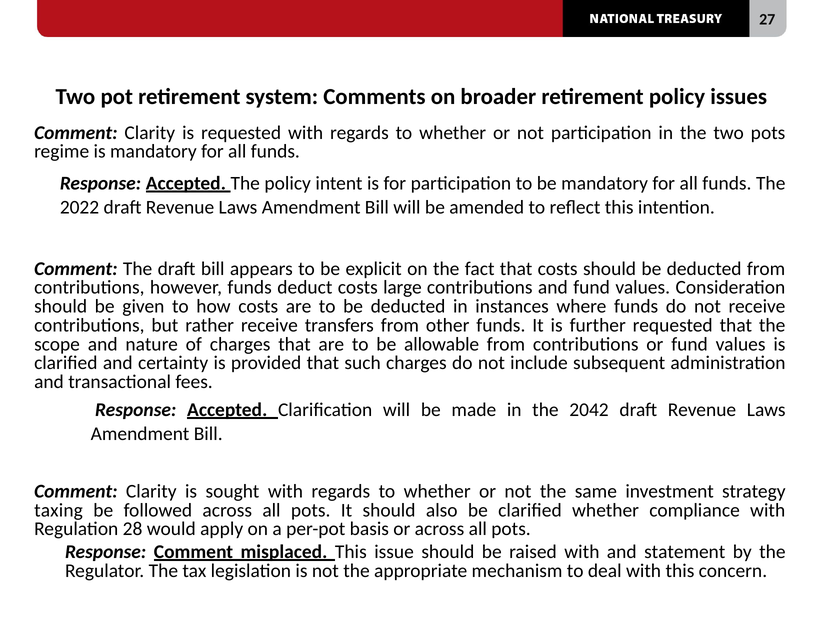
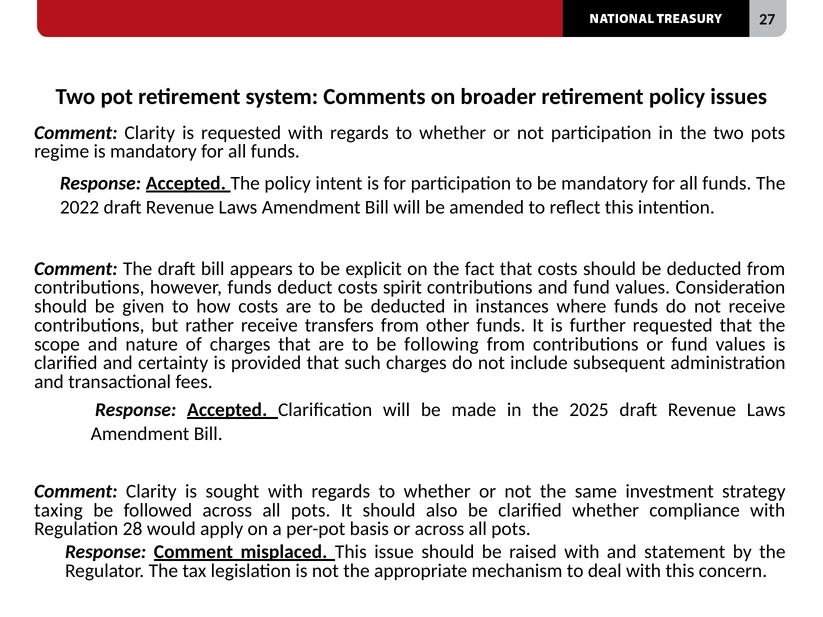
large: large -> spirit (402, 288)
allowable: allowable -> following (441, 344)
2042: 2042 -> 2025 (589, 410)
